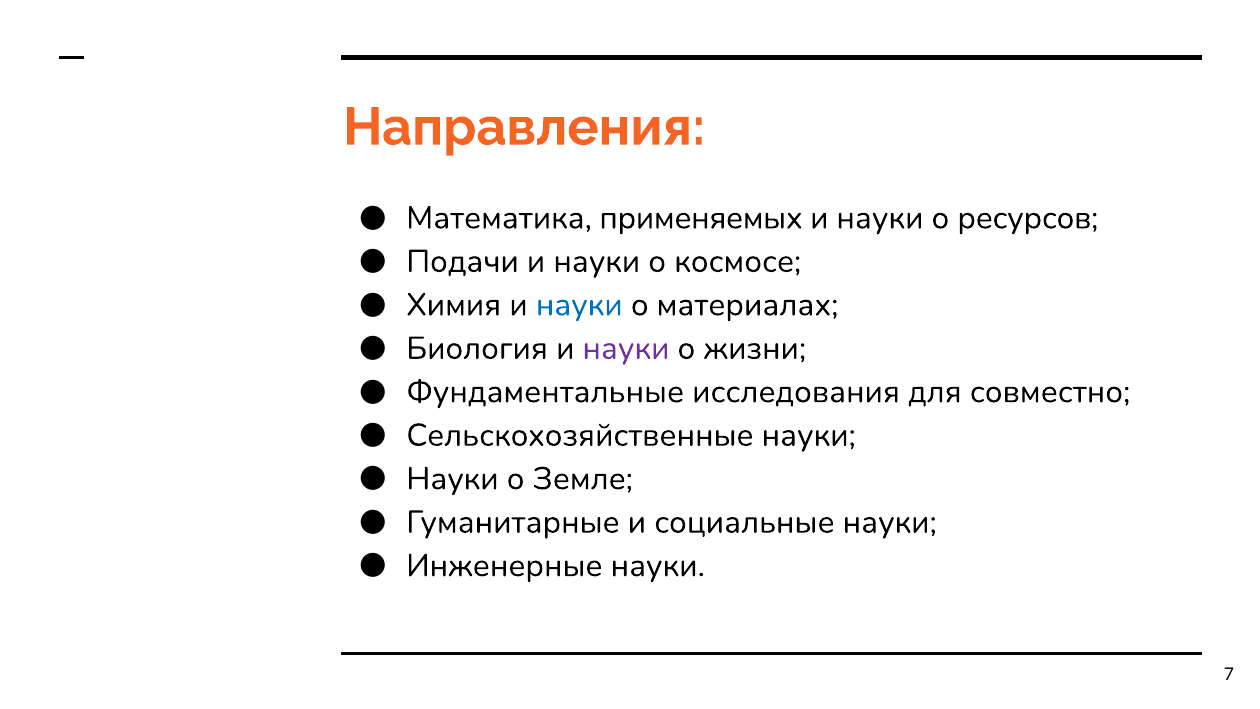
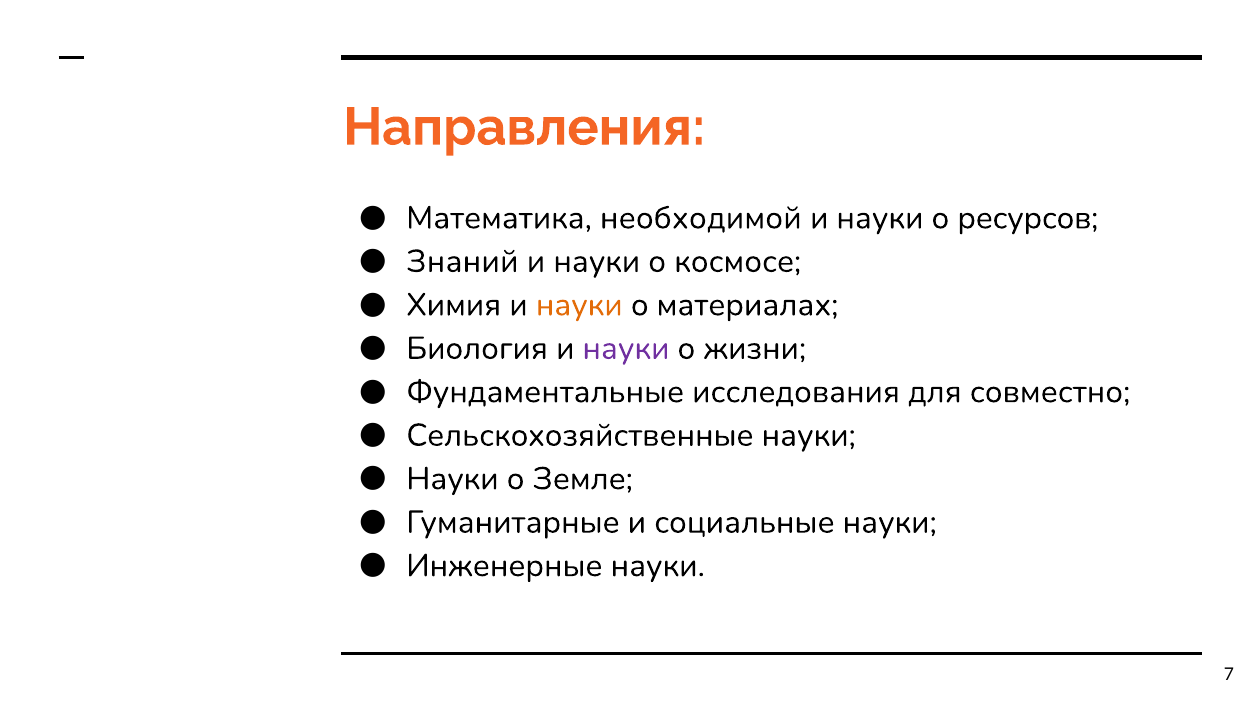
применяемых: применяемых -> необходимой (701, 218)
Подачи: Подачи -> Знаний (462, 261)
науки colour: blue -> orange (579, 305)
